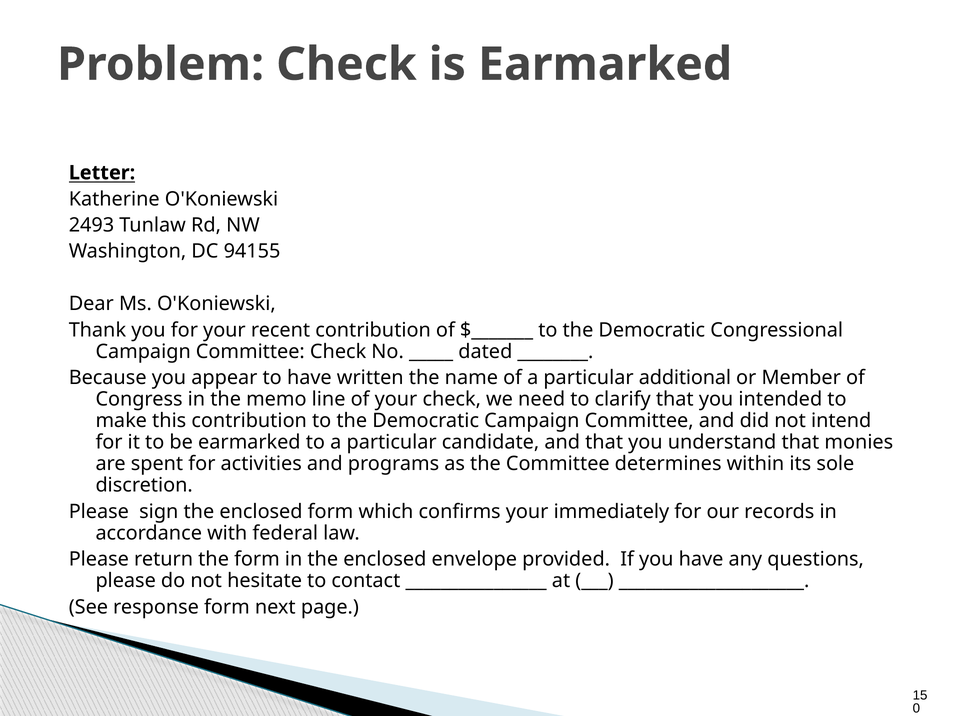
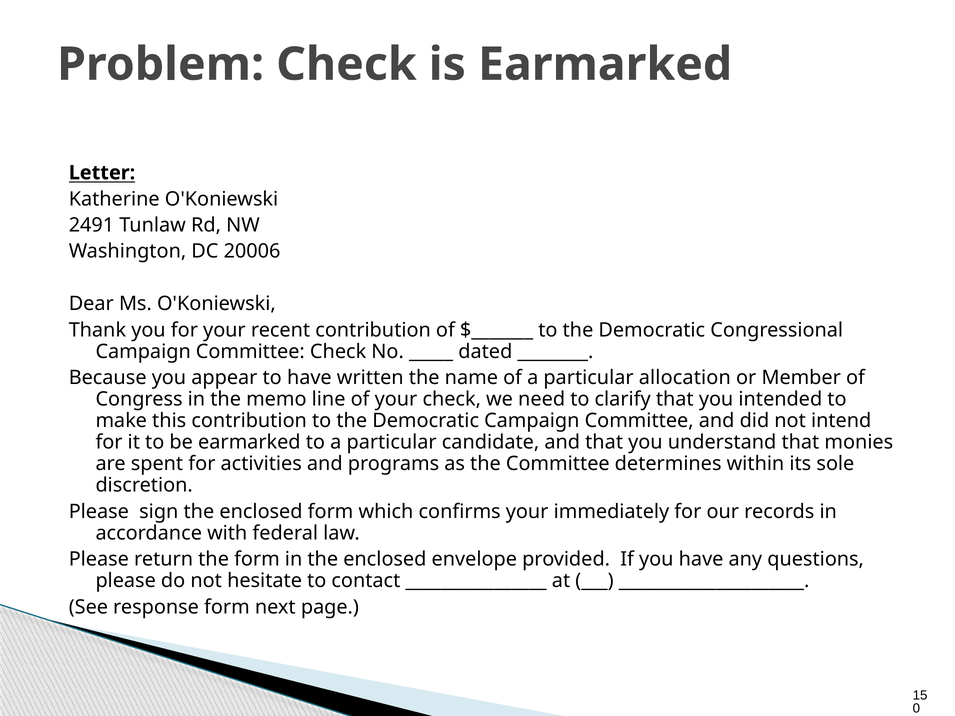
2493: 2493 -> 2491 (91, 225)
94155: 94155 -> 20006 (252, 252)
additional: additional -> allocation (685, 378)
